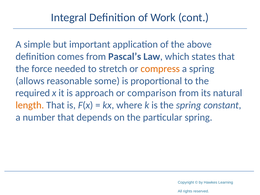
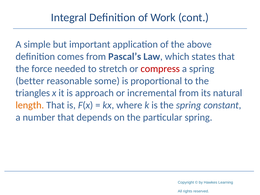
compress colour: orange -> red (160, 69)
allows: allows -> better (30, 81)
required: required -> triangles (33, 93)
comparison: comparison -> incremental (152, 93)
